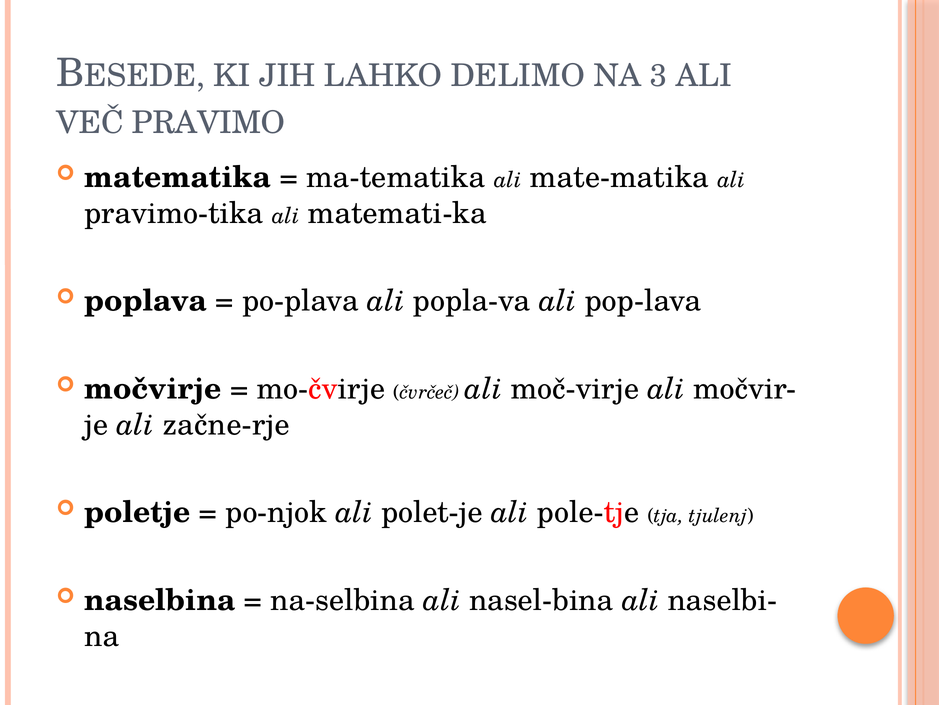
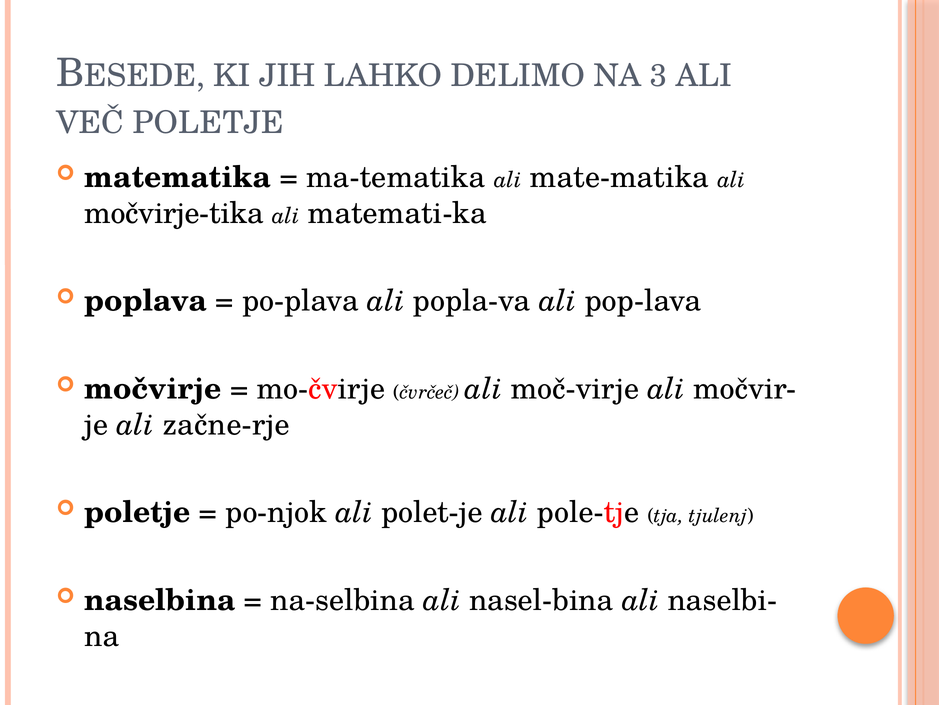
VEČ PRAVIMO: PRAVIMO -> POLETJE (208, 123)
pravimo-tika: pravimo-tika -> močvirje-tika (174, 213)
